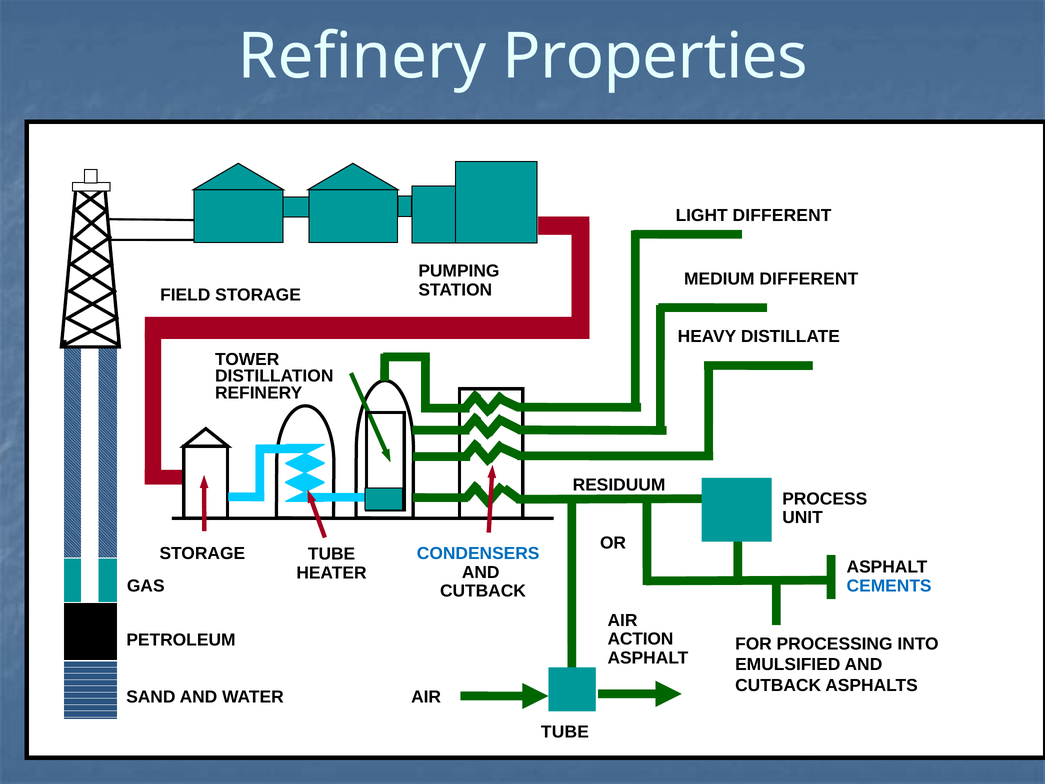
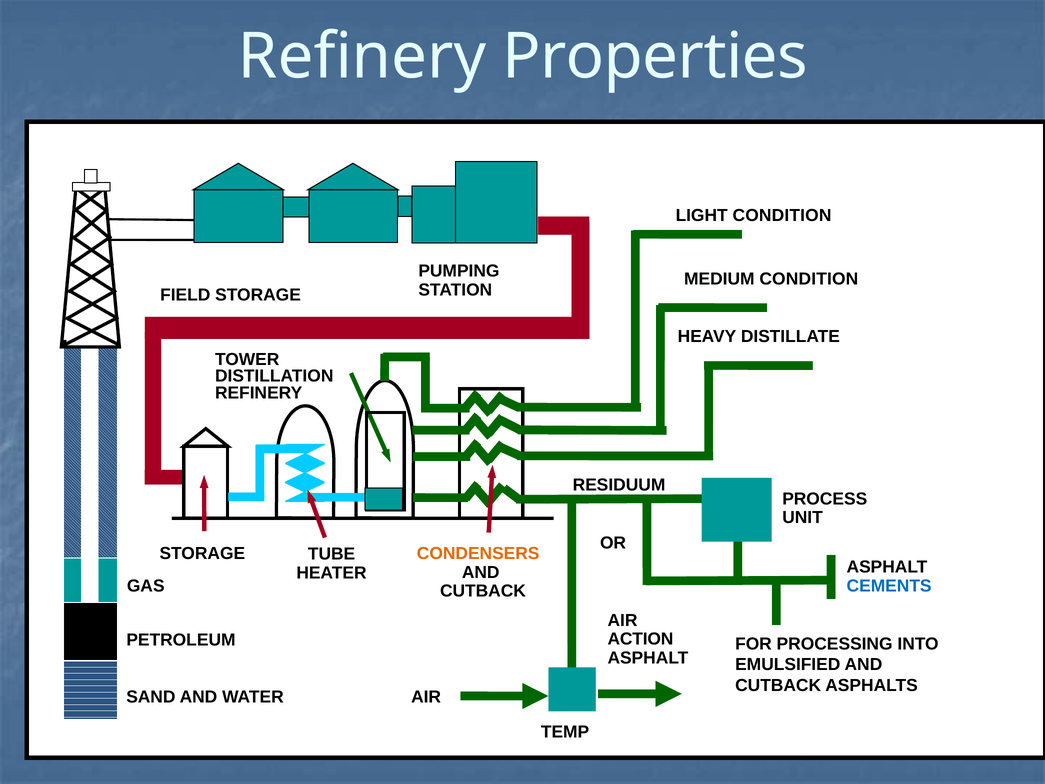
LIGHT DIFFERENT: DIFFERENT -> CONDITION (782, 215)
MEDIUM DIFFERENT: DIFFERENT -> CONDITION (809, 279)
CONDENSERS colour: blue -> orange (478, 553)
TUBE: TUBE -> TEMP (565, 732)
